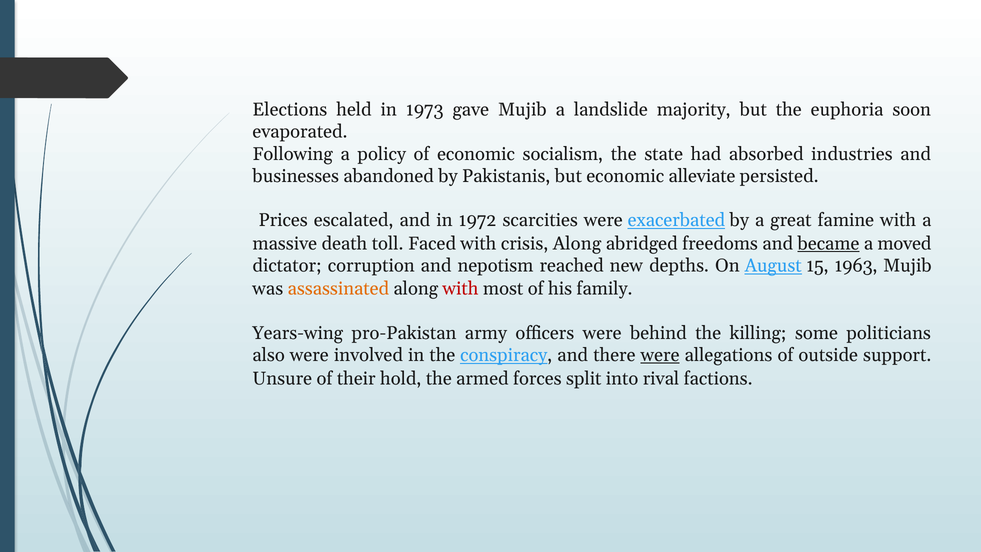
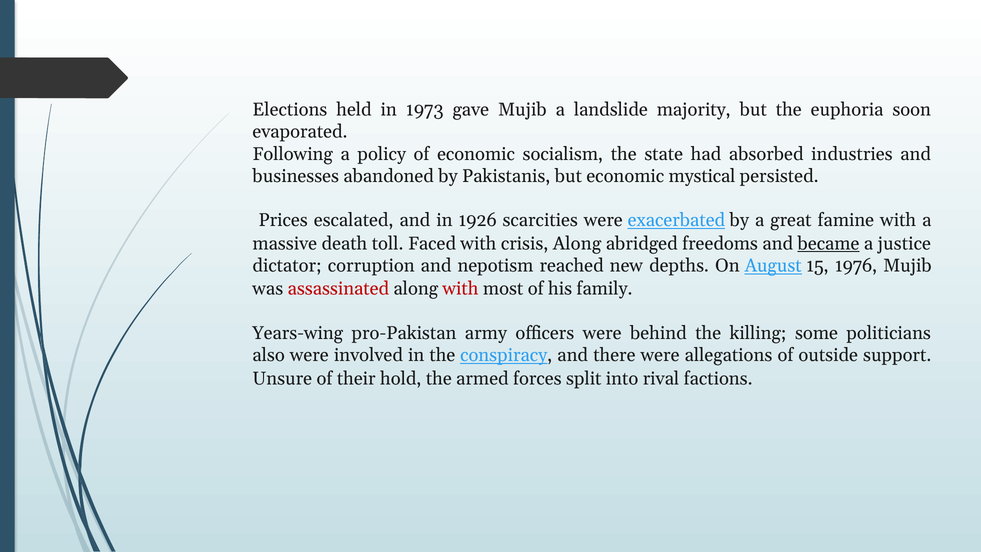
alleviate: alleviate -> mystical (702, 176)
1972: 1972 -> 1926 (478, 220)
moved: moved -> justice (904, 243)
1963: 1963 -> 1976 (856, 266)
assassinated colour: orange -> red (338, 289)
were underline: present -> none (660, 355)
